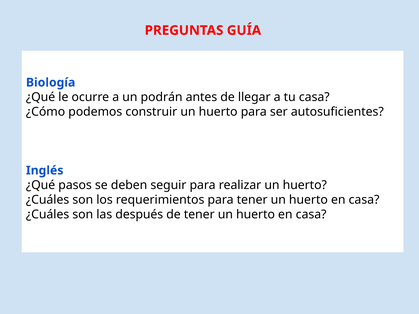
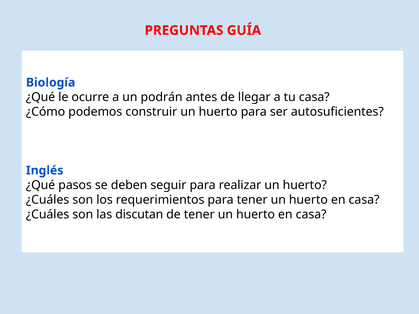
después: después -> discutan (139, 215)
